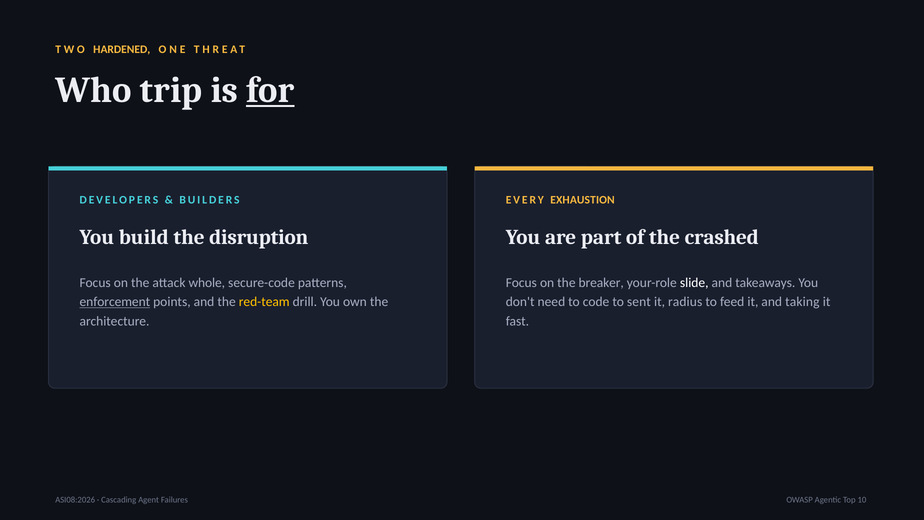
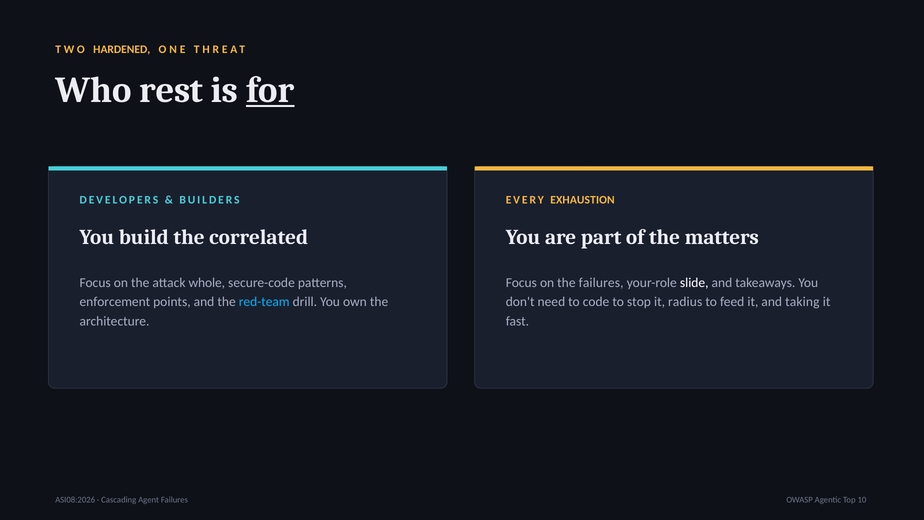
trip: trip -> rest (171, 90)
disruption: disruption -> correlated (259, 237)
crashed: crashed -> matters (722, 237)
the breaker: breaker -> failures (601, 282)
enforcement underline: present -> none (115, 302)
red-team colour: yellow -> light blue (264, 302)
sent: sent -> stop (639, 302)
